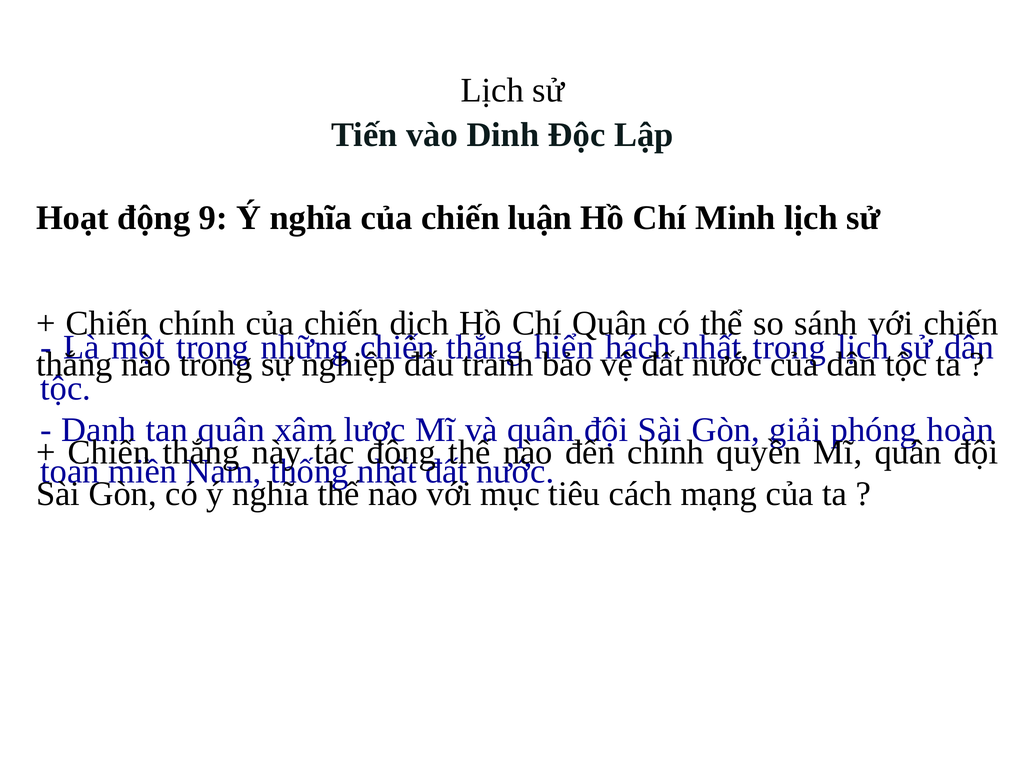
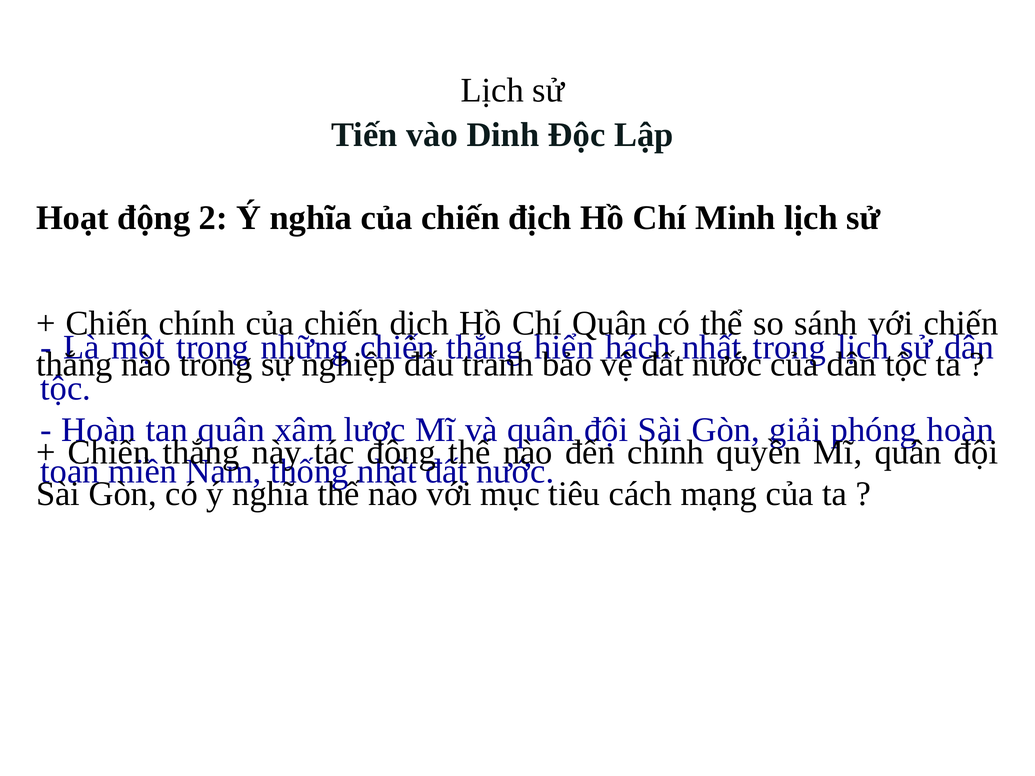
9: 9 -> 2 (213, 218)
luận: luận -> địch (540, 218)
Danh: Danh -> Hoàn (99, 430)
